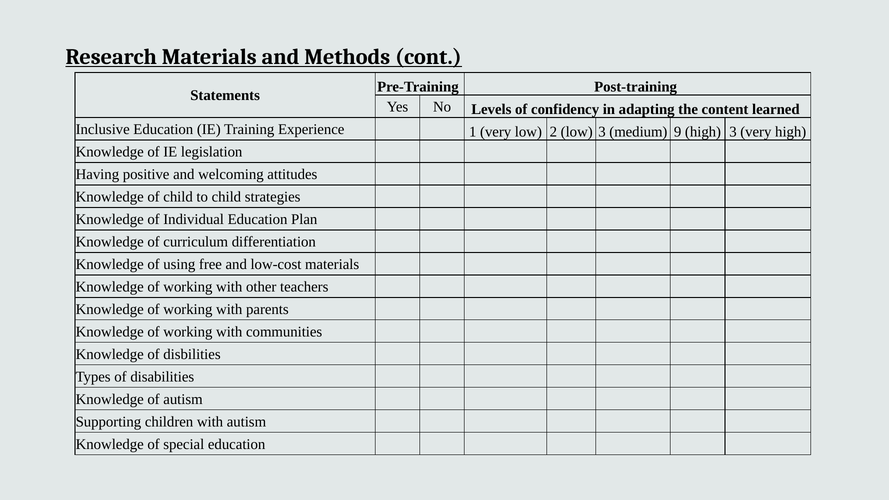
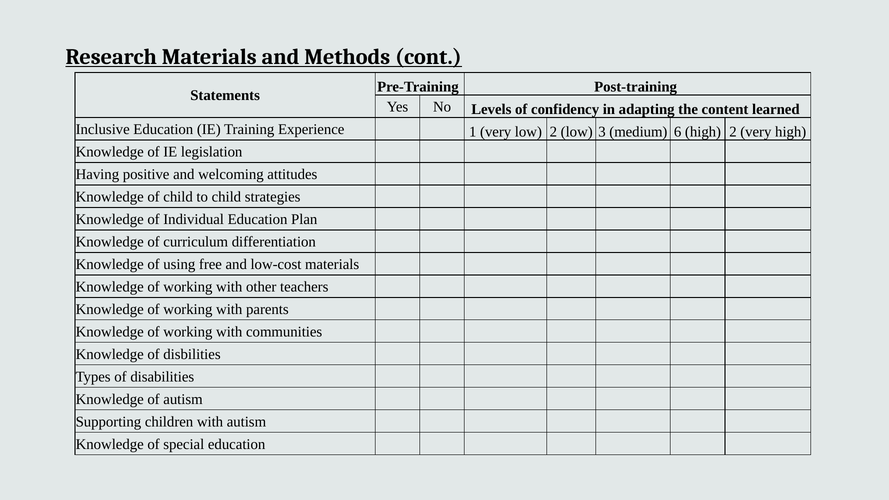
9: 9 -> 6 (678, 132)
high 3: 3 -> 2 (733, 132)
